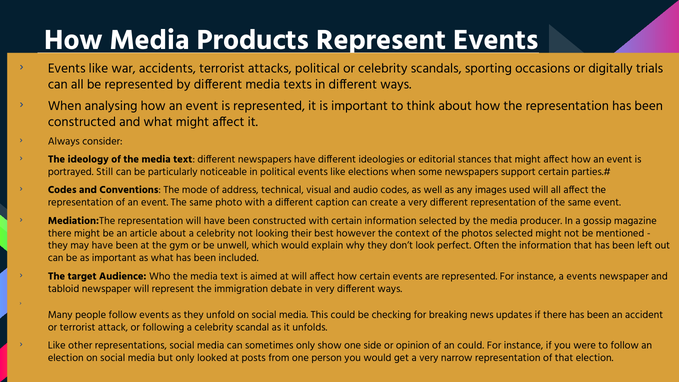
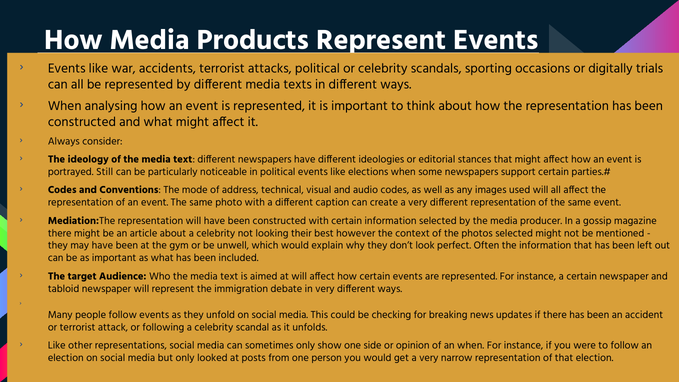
a events: events -> certain (582, 276)
an could: could -> when (471, 345)
